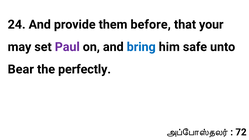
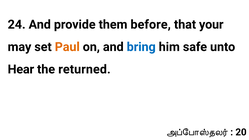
Paul colour: purple -> orange (67, 47)
Bear: Bear -> Hear (21, 69)
perfectly: perfectly -> returned (84, 69)
72: 72 -> 20 (241, 132)
